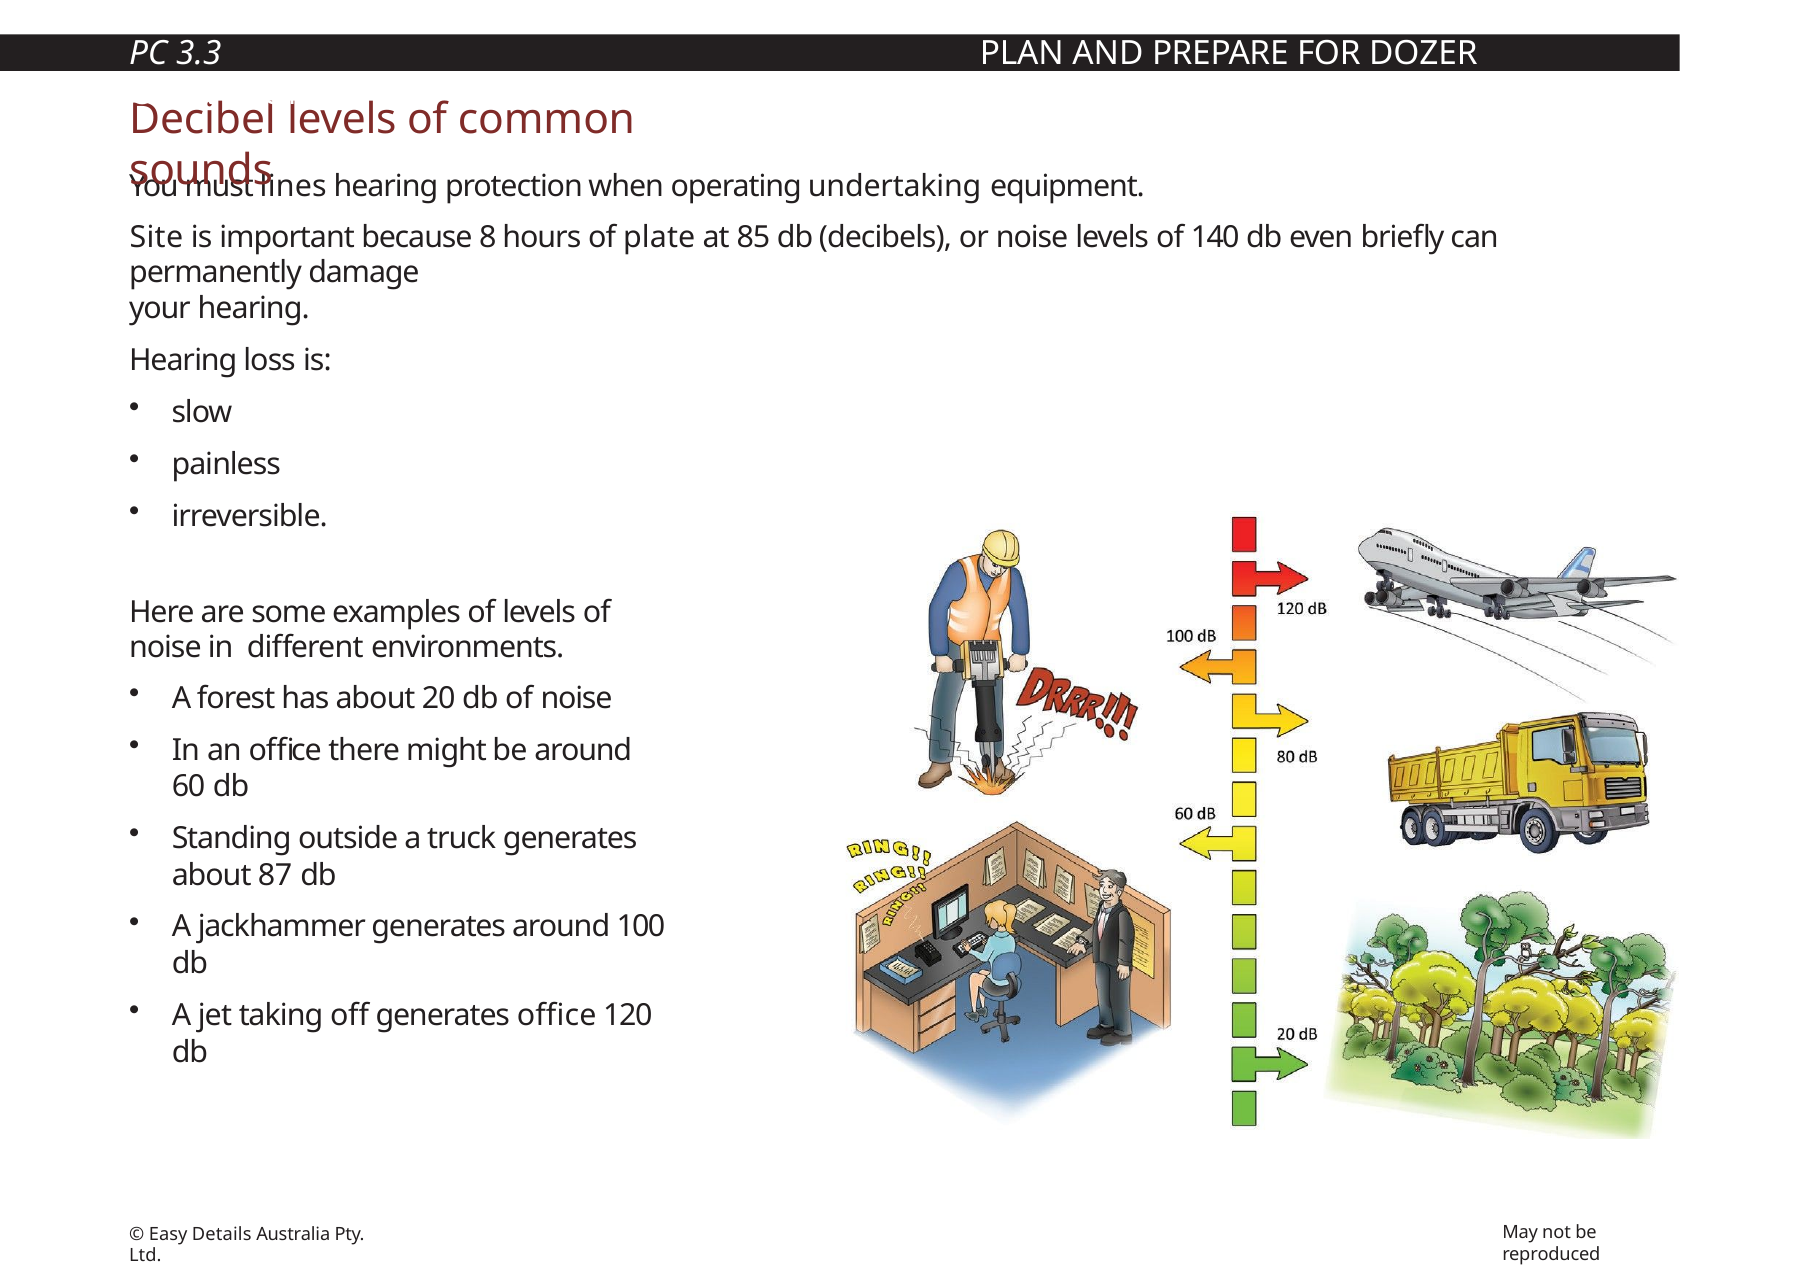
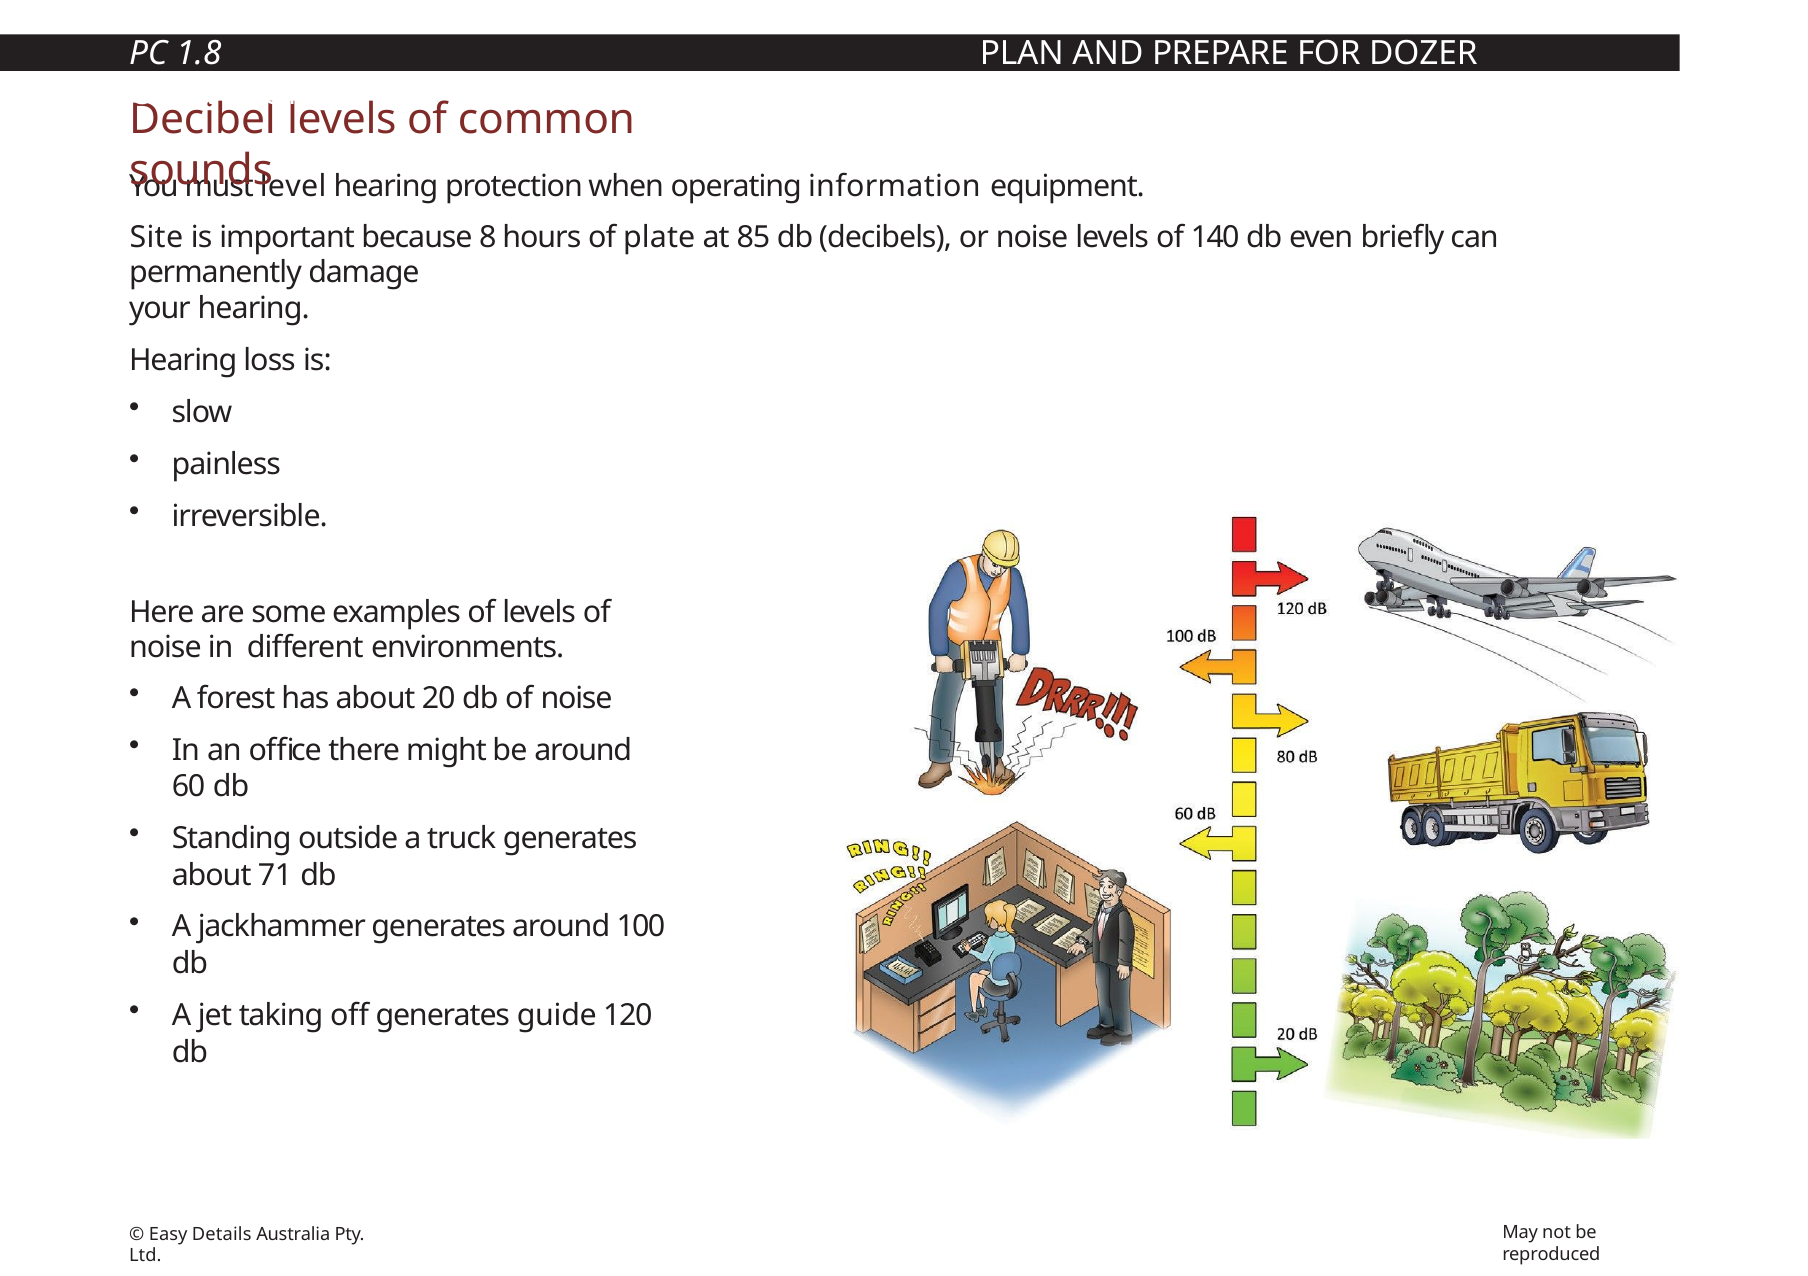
3.3: 3.3 -> 1.8 (199, 53)
lines: lines -> level (293, 187)
undertaking: undertaking -> information (894, 187)
87: 87 -> 71 (275, 875)
generates office: office -> guide (557, 1016)
